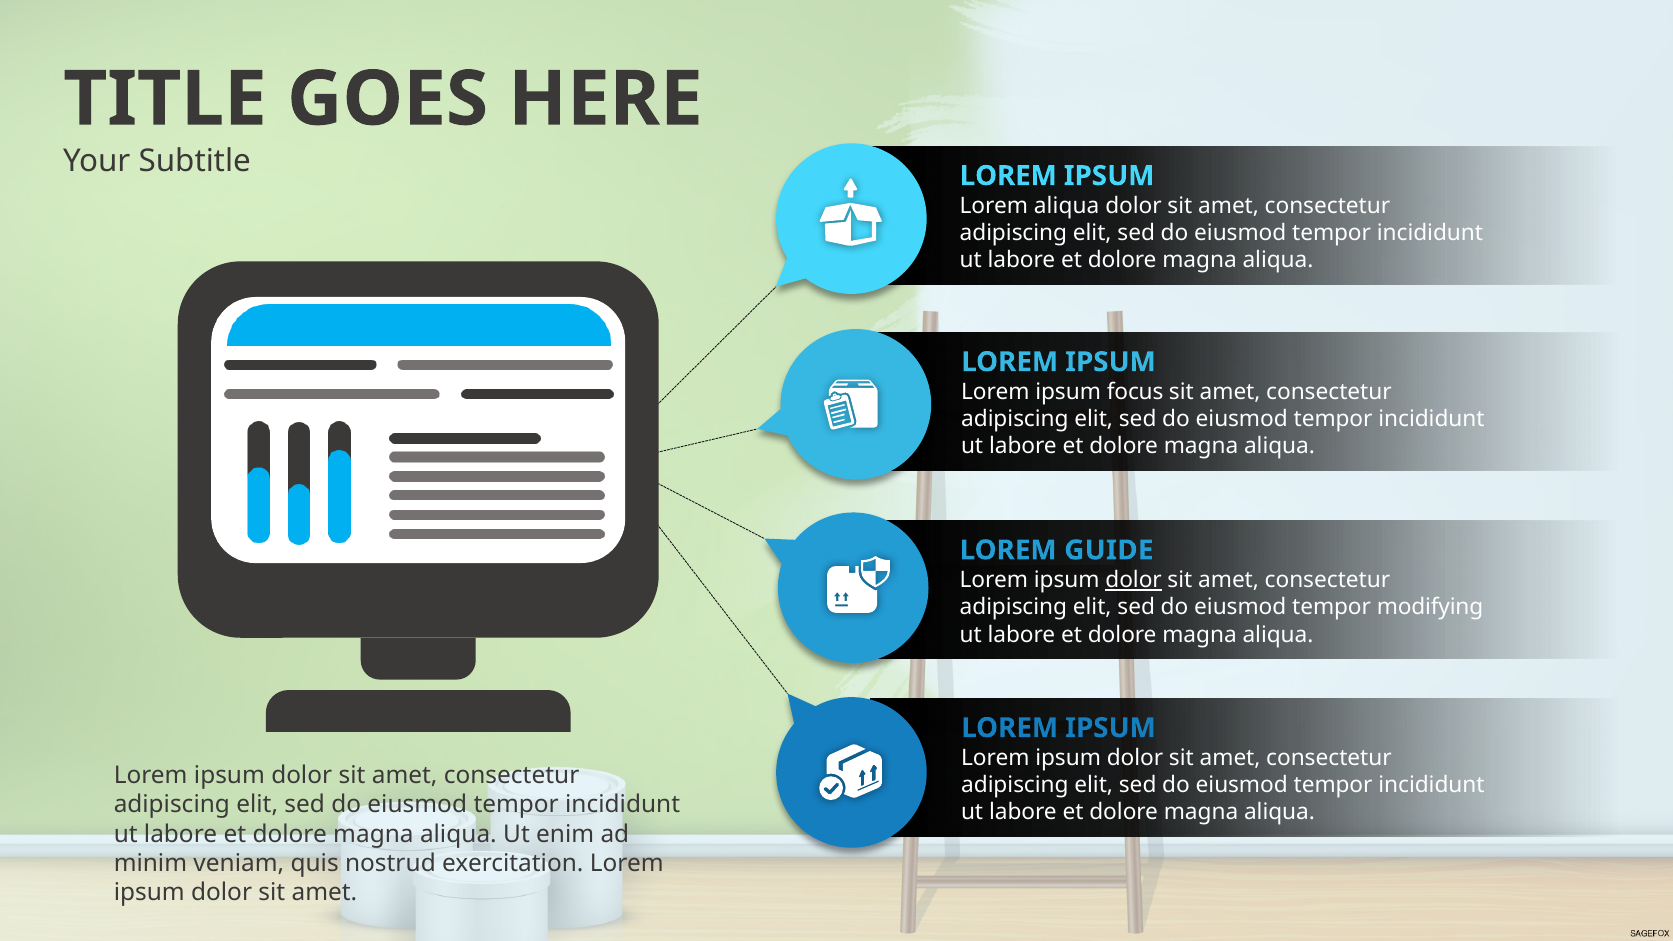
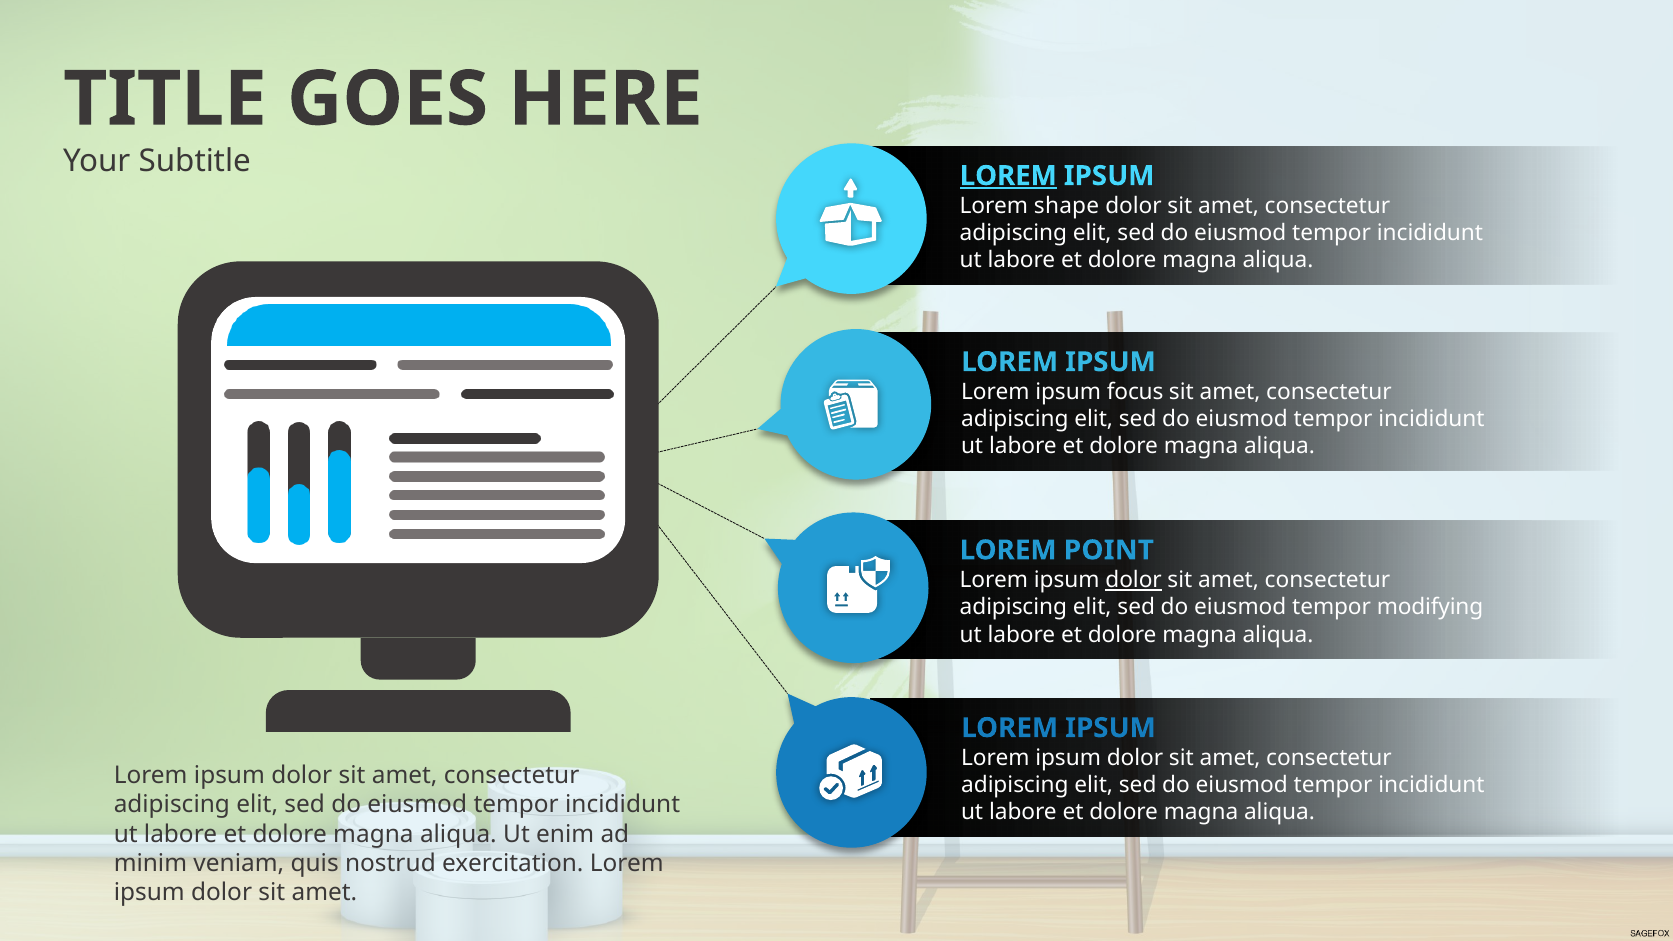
LOREM underline: none -> present (1008, 176)
Lorem aliqua: aliqua -> shape (1067, 206)
GUIDE: GUIDE -> POINT (1109, 550)
